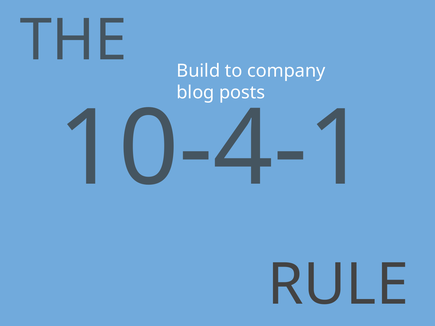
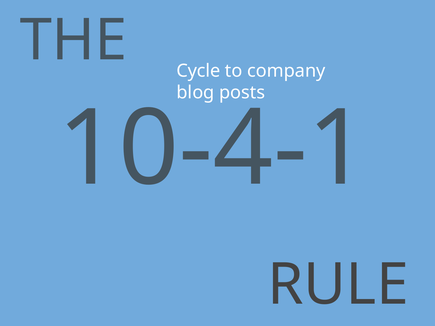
Build: Build -> Cycle (198, 71)
